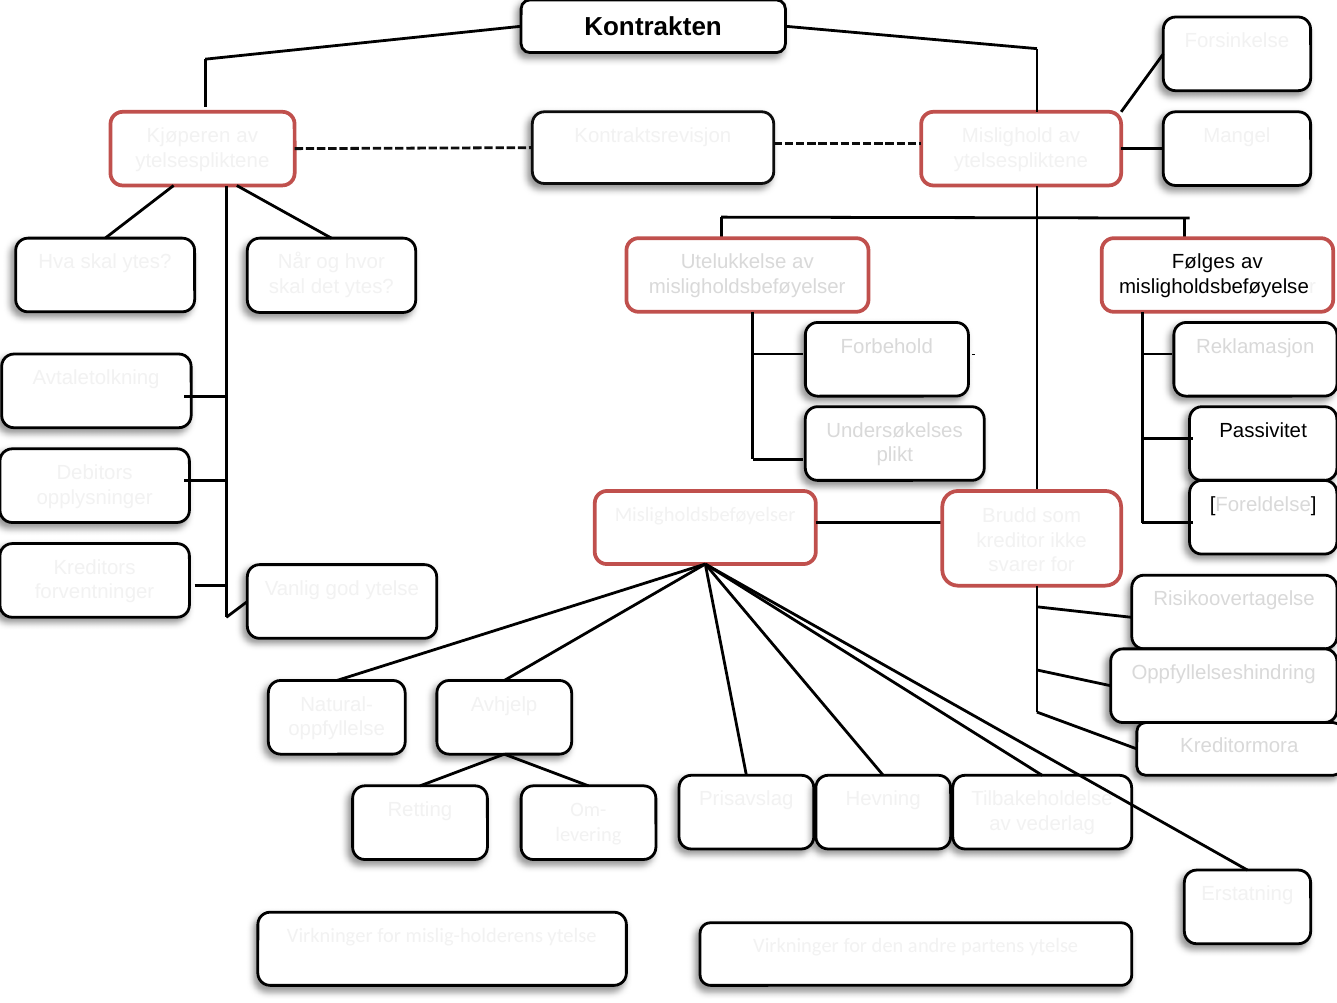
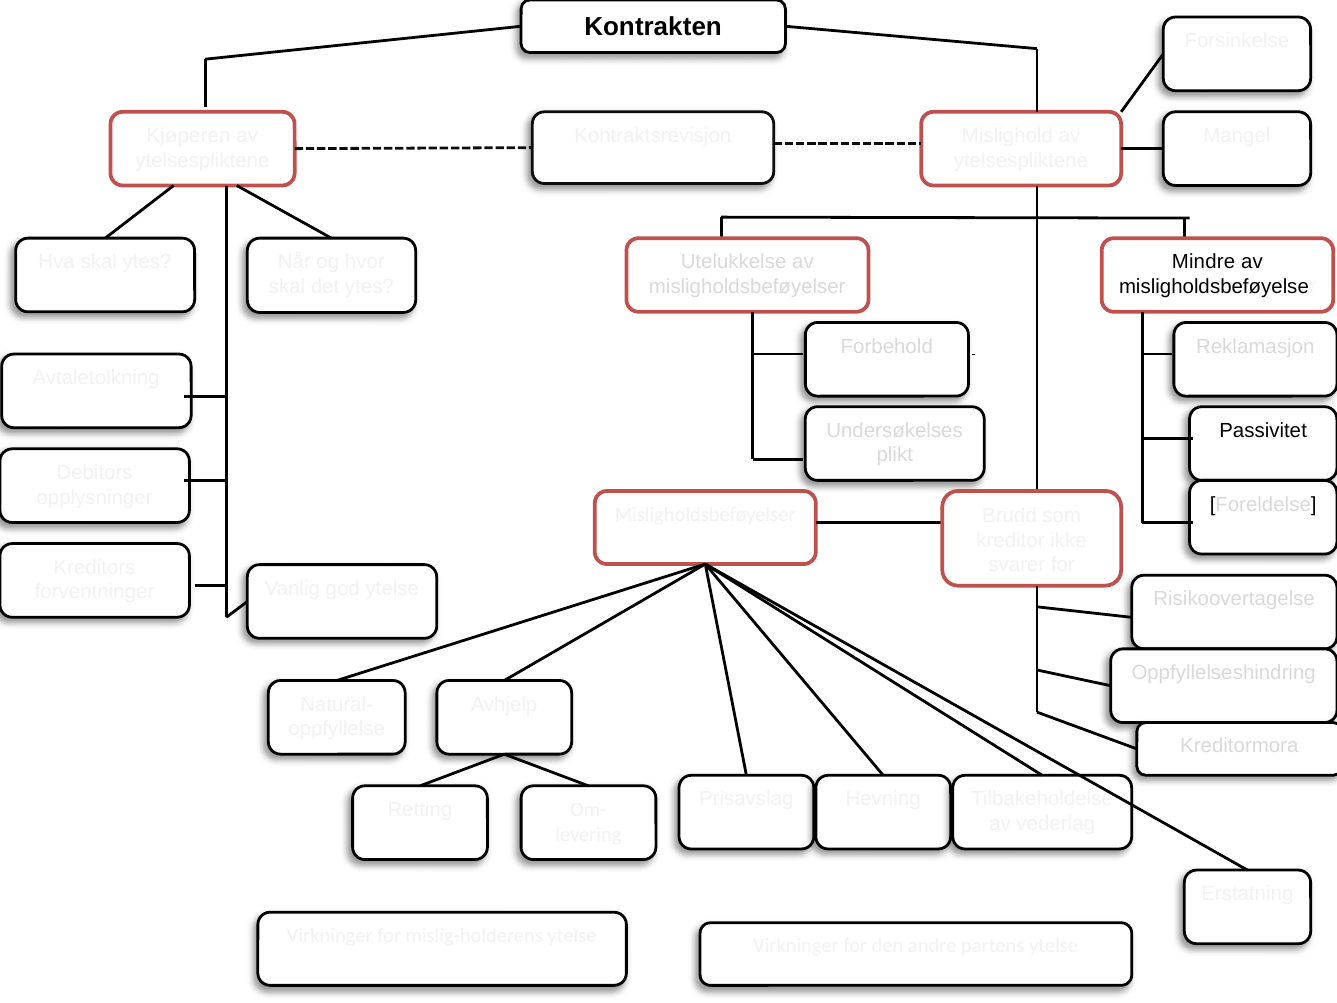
Følges: Følges -> Mindre (1203, 262)
